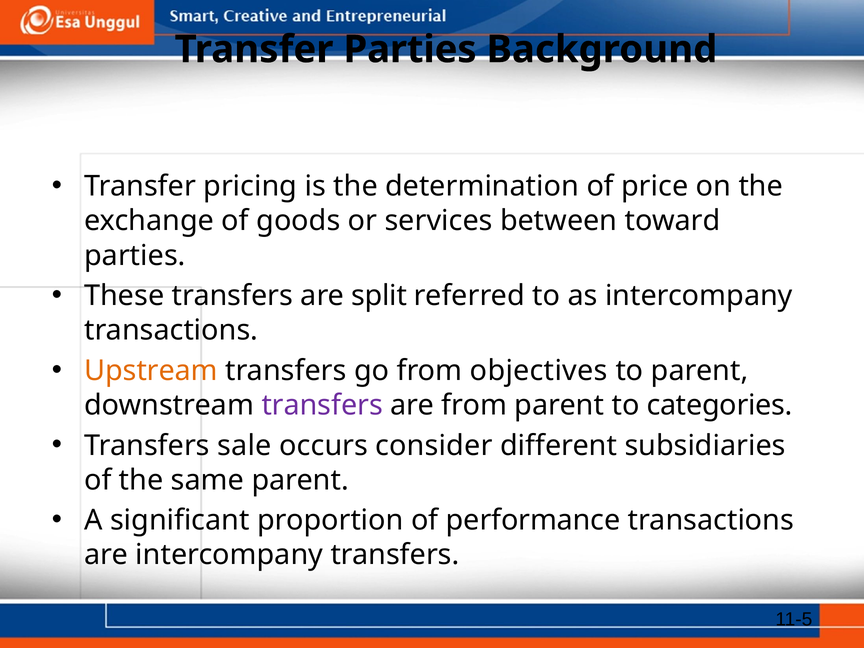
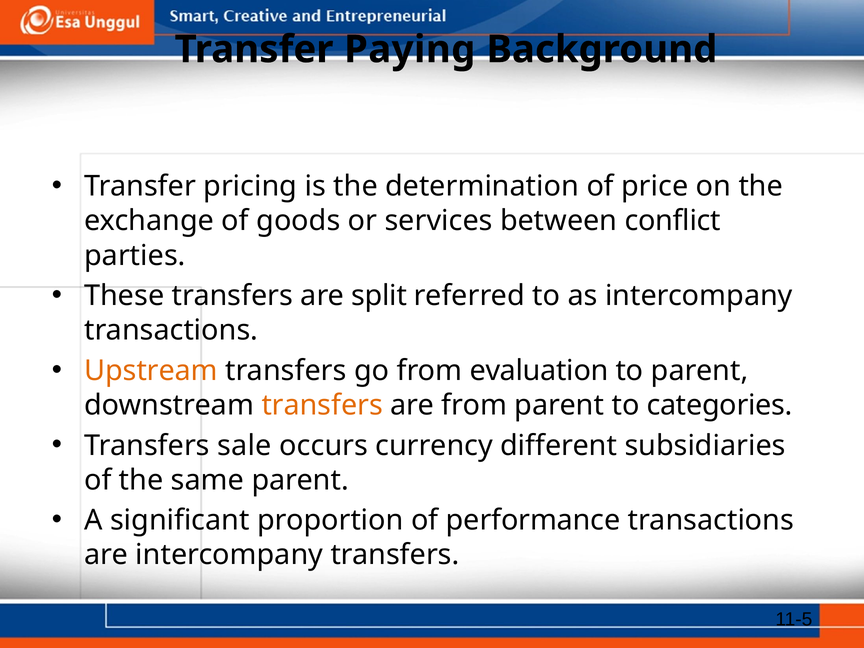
Transfer Parties: Parties -> Paying (410, 49)
toward: toward -> conflict (673, 221)
objectives: objectives -> evaluation (539, 371)
transfers colour: purple -> orange (322, 405)
consider: consider -> currency (434, 446)
